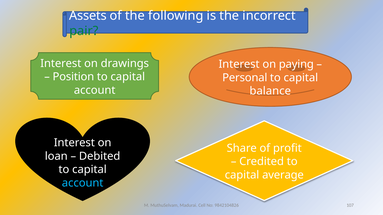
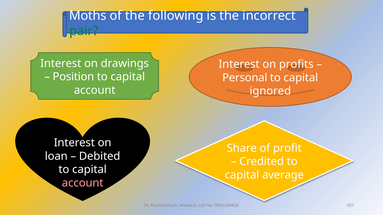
Assets: Assets -> Moths (88, 16)
paying: paying -> profits (296, 64)
balance: balance -> ignored (270, 91)
account colour: light blue -> pink (83, 183)
